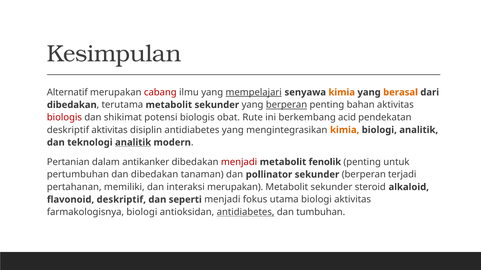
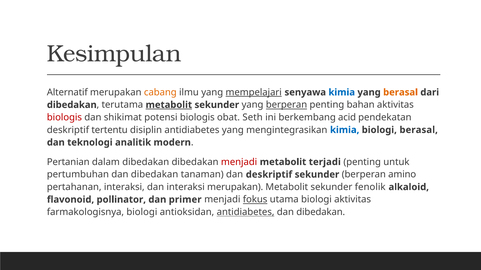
cabang colour: red -> orange (160, 92)
kimia colour: orange -> blue (342, 92)
metabolit underline: none -> present (169, 105)
Rute: Rute -> Seth (253, 118)
deskriptif aktivitas: aktivitas -> tertentu (110, 130)
kimia colour: orange -> blue (345, 130)
biologi analitik: analitik -> berasal (419, 130)
analitik underline: present -> none (133, 143)
dalam antikanker: antikanker -> dibedakan (146, 162)
fenolik: fenolik -> terjadi (325, 162)
dan pollinator: pollinator -> deskriptif (269, 175)
terjadi: terjadi -> amino (402, 175)
pertahanan memiliki: memiliki -> interaksi (124, 187)
steroid: steroid -> fenolik (370, 187)
flavonoid deskriptif: deskriptif -> pollinator (121, 200)
seperti: seperti -> primer (185, 200)
fokus underline: none -> present (255, 200)
tumbuhan: tumbuhan -> dibedakan (321, 212)
